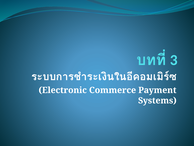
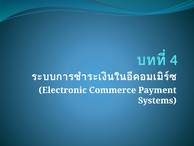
3: 3 -> 4 (174, 60)
